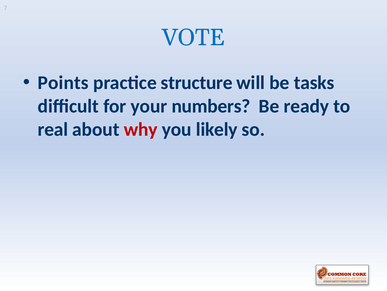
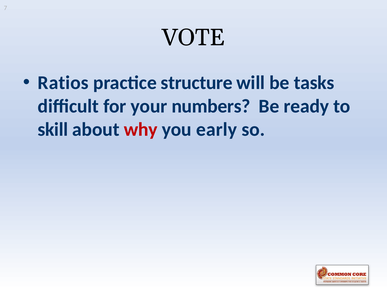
VOTE colour: blue -> black (193, 37)
Points: Points -> Ratios (63, 83)
real: real -> skill (53, 129)
likely: likely -> early (217, 129)
